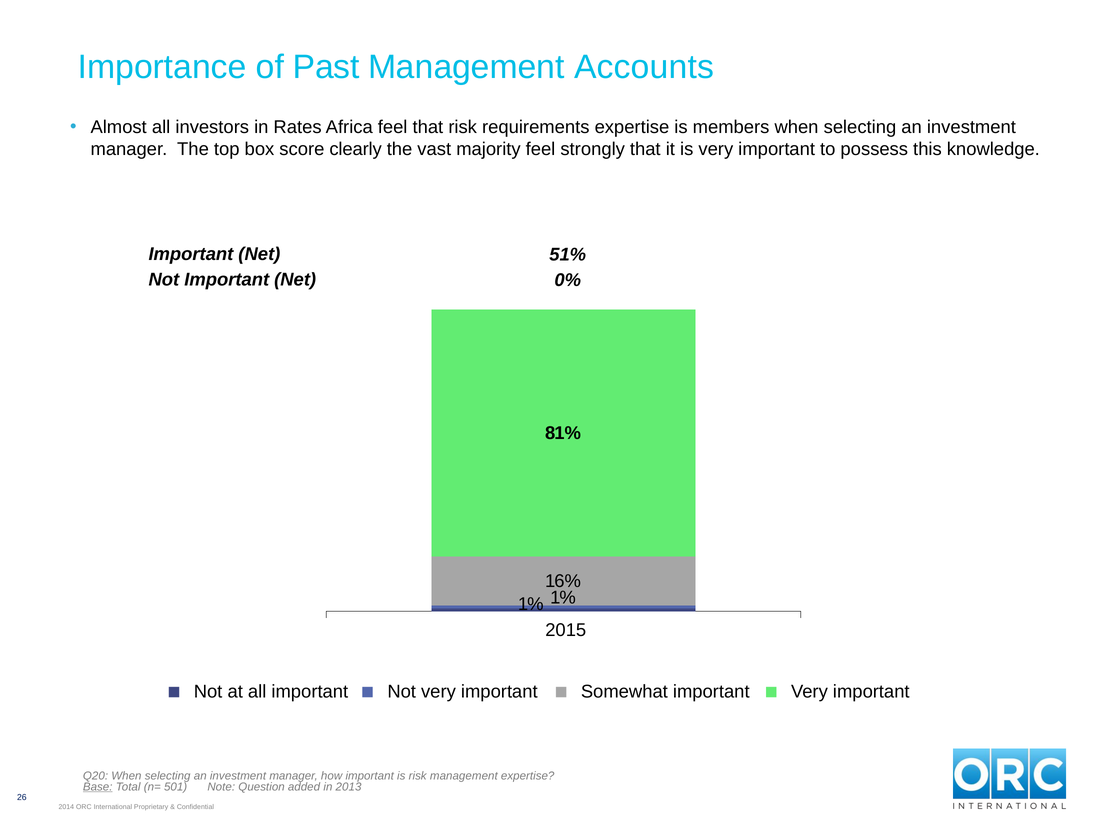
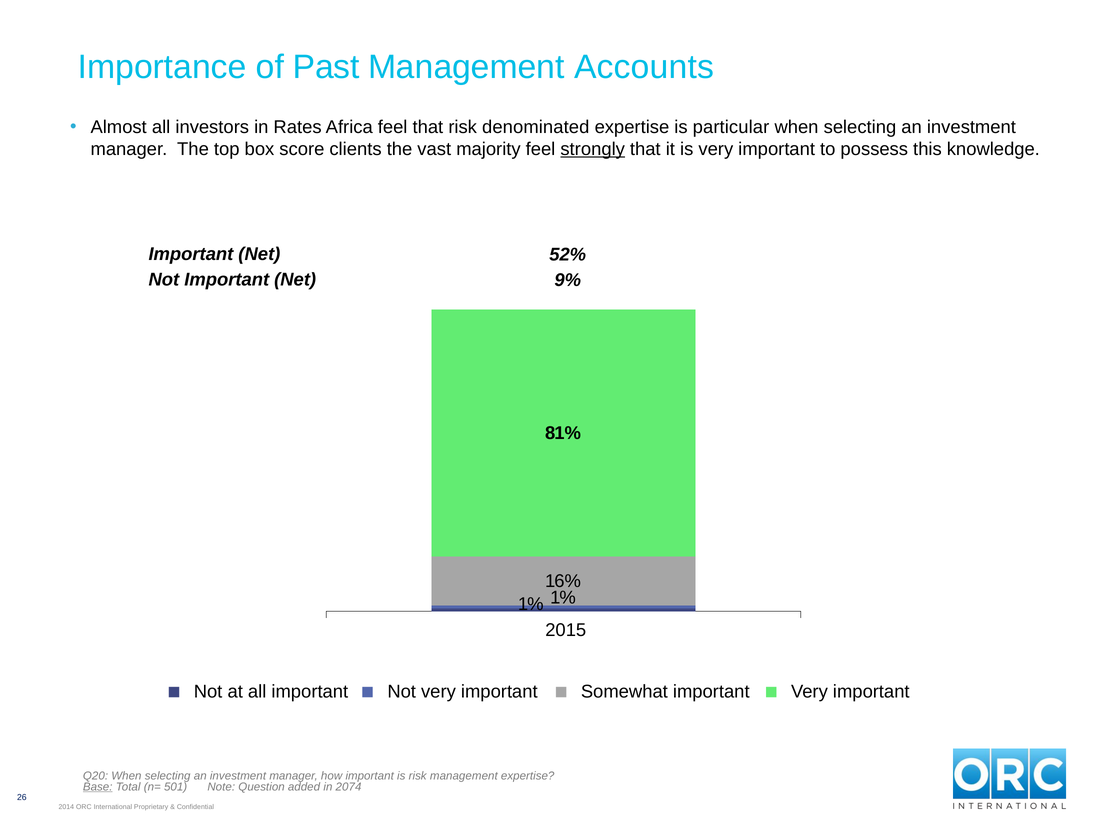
requirements: requirements -> denominated (536, 127)
members: members -> particular (731, 127)
clearly: clearly -> clients (356, 149)
strongly underline: none -> present (593, 149)
51%: 51% -> 52% (568, 254)
0%: 0% -> 9% (568, 280)
2013: 2013 -> 2074 (349, 786)
